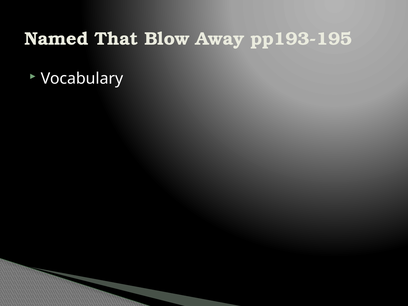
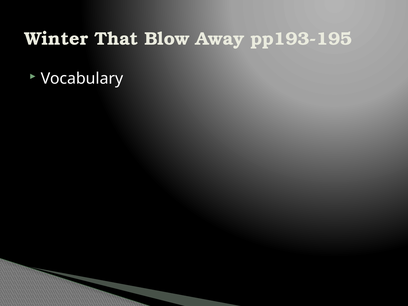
Named: Named -> Winter (56, 39)
